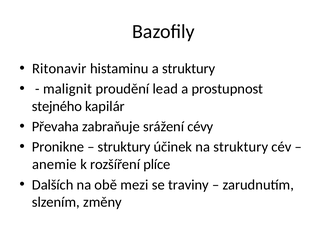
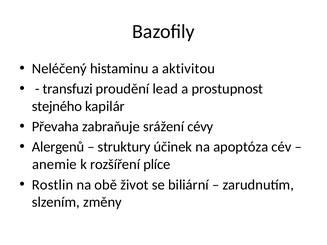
Ritonavir: Ritonavir -> Neléčený (59, 69)
a struktury: struktury -> aktivitou (189, 69)
malignit: malignit -> transfuzi (68, 89)
Pronikne: Pronikne -> Alergenů (58, 147)
na struktury: struktury -> apoptóza (241, 147)
Dalších: Dalších -> Rostlin (53, 185)
mezi: mezi -> život (134, 185)
traviny: traviny -> biliární (188, 185)
